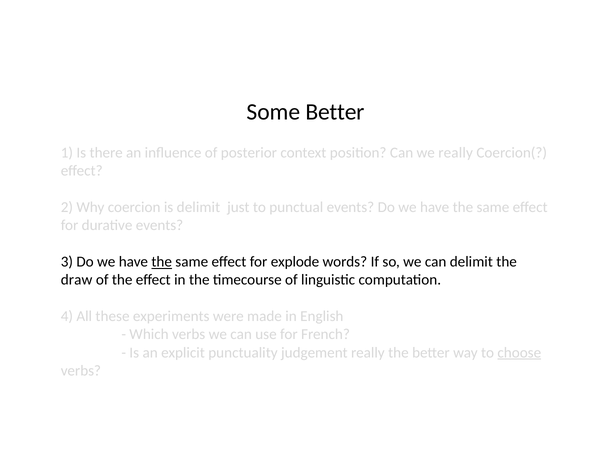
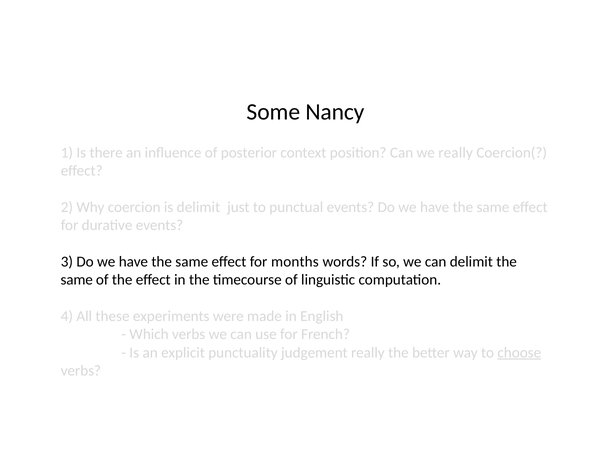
Some Better: Better -> Nancy (335, 112)
the underline: present -> none (162, 262)
explode: explode -> months (295, 262)
draw: draw -> same (77, 280)
